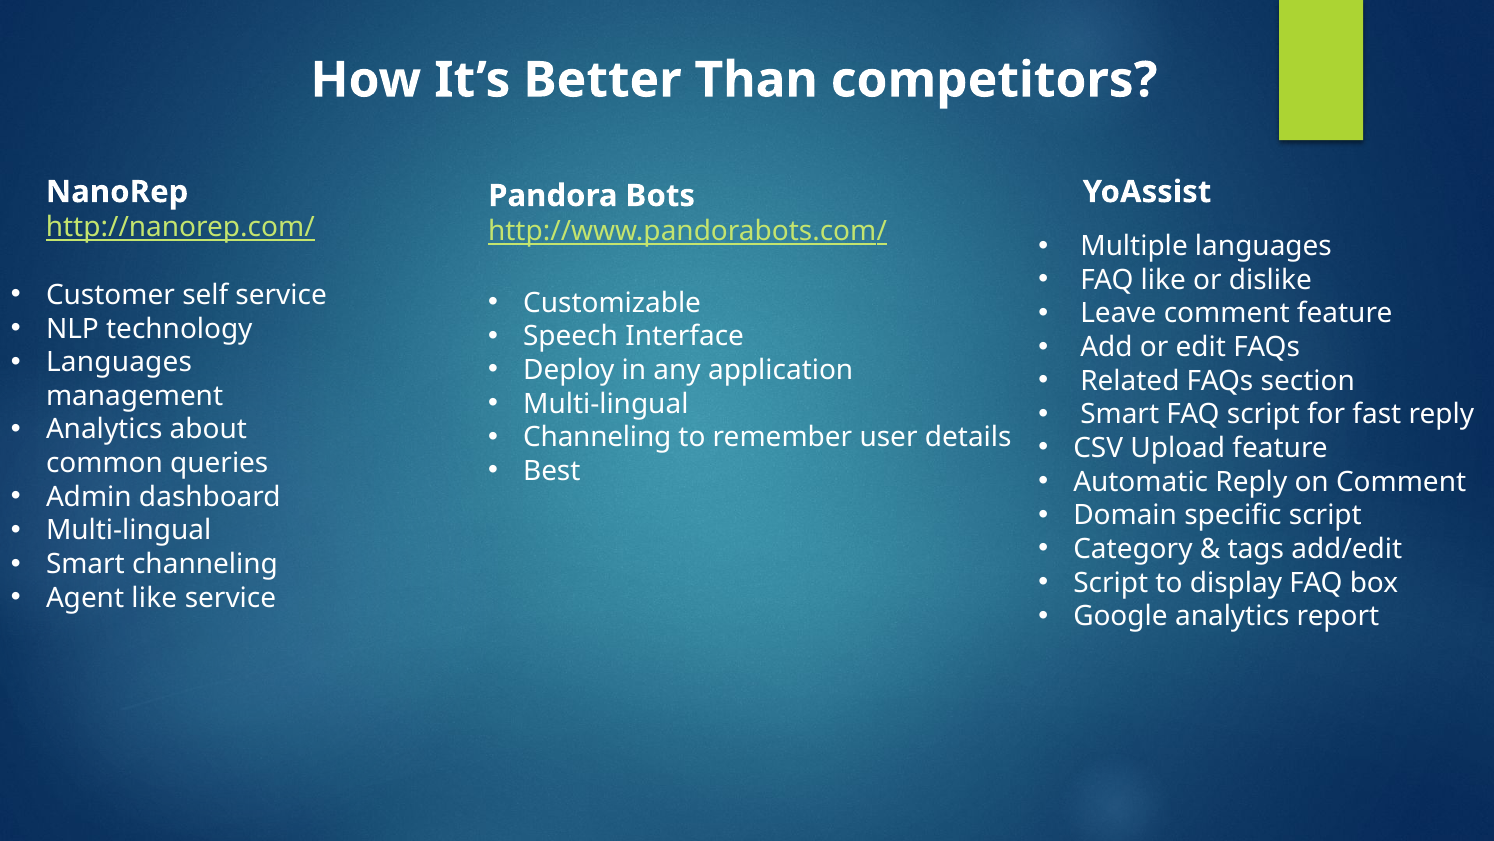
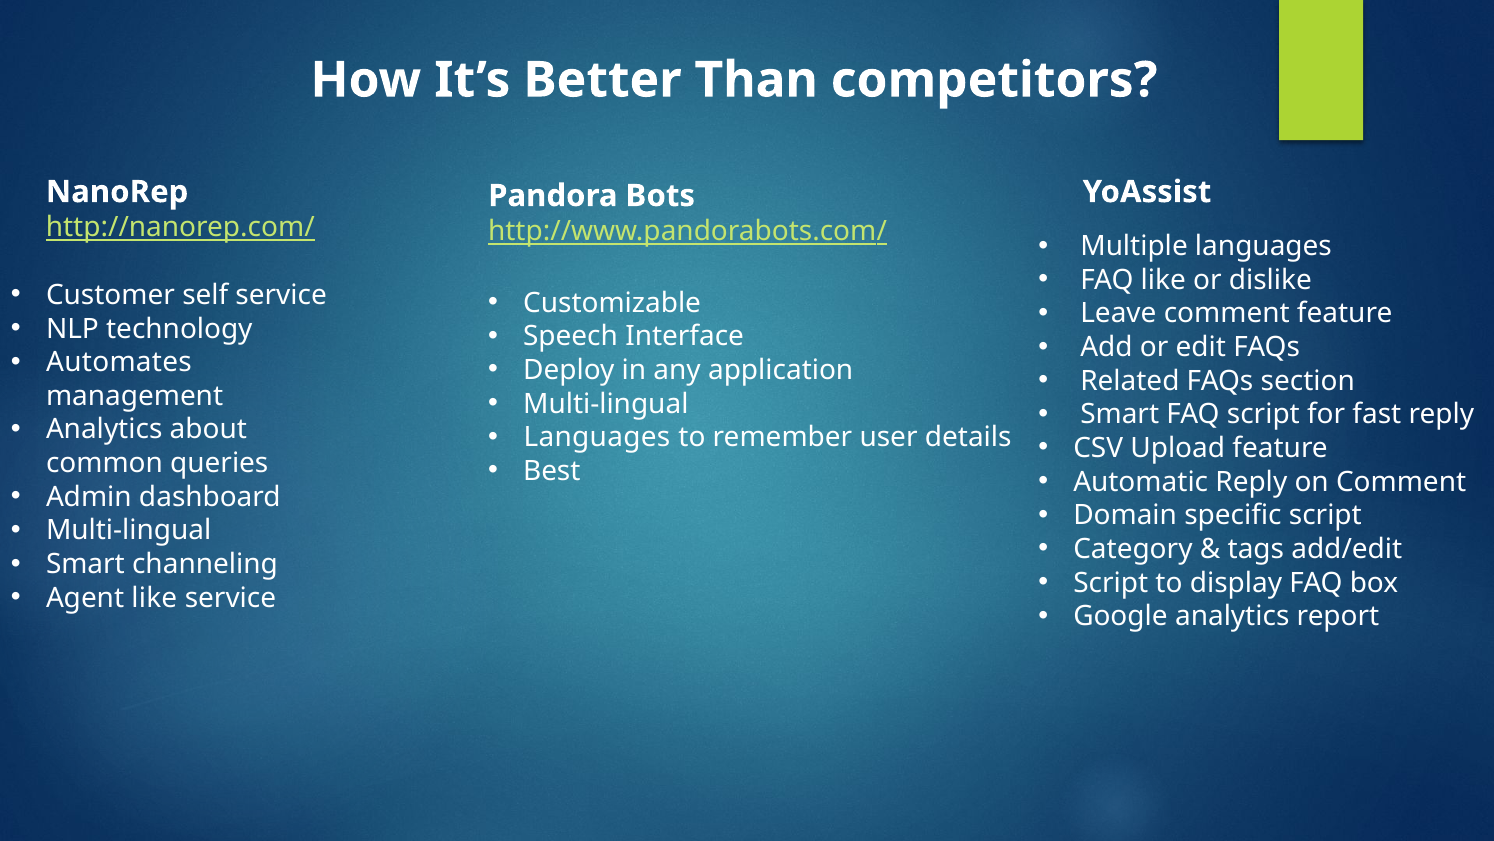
Languages: Languages -> Automates (119, 362)
Channeling: Channeling -> Languages (597, 437)
